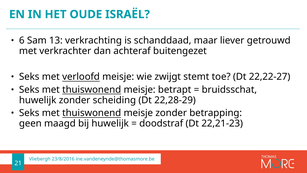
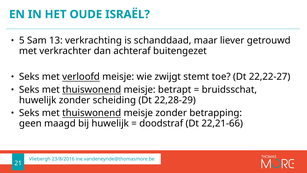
6: 6 -> 5 (22, 40)
22,21-23: 22,21-23 -> 22,21-66 (222, 123)
